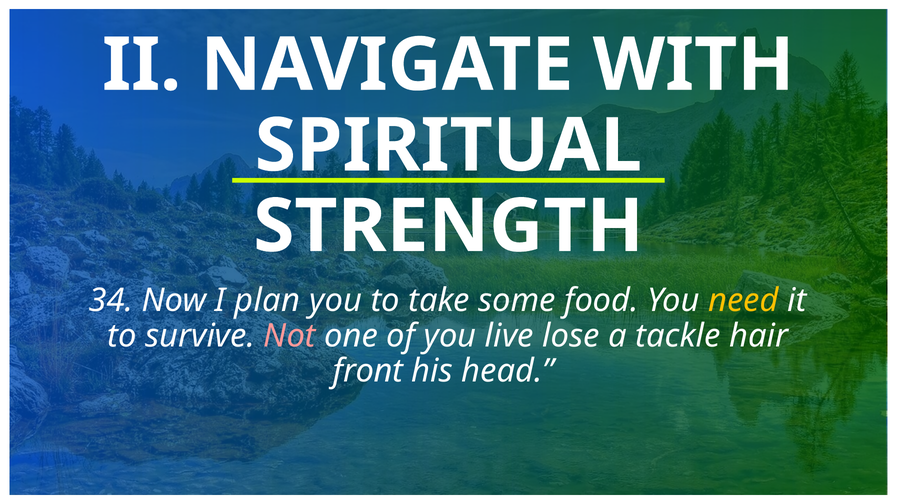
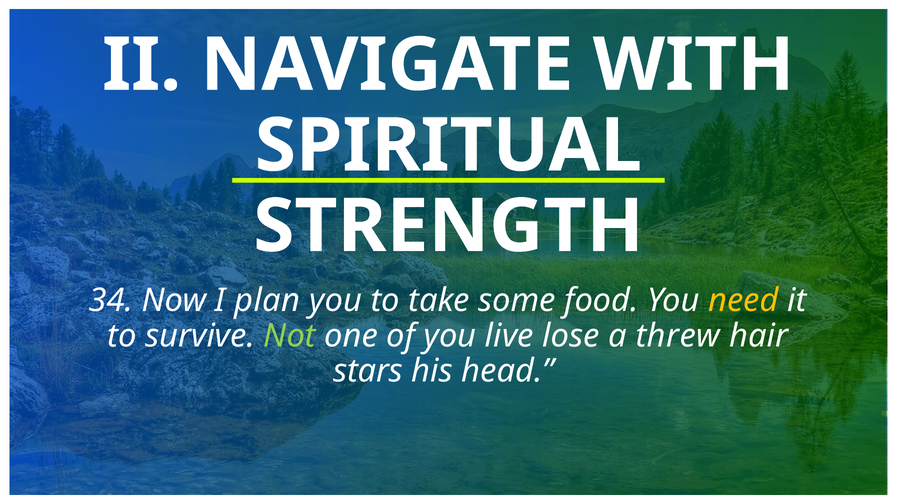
Not colour: pink -> light green (290, 336)
tackle: tackle -> threw (678, 336)
front: front -> stars (368, 371)
